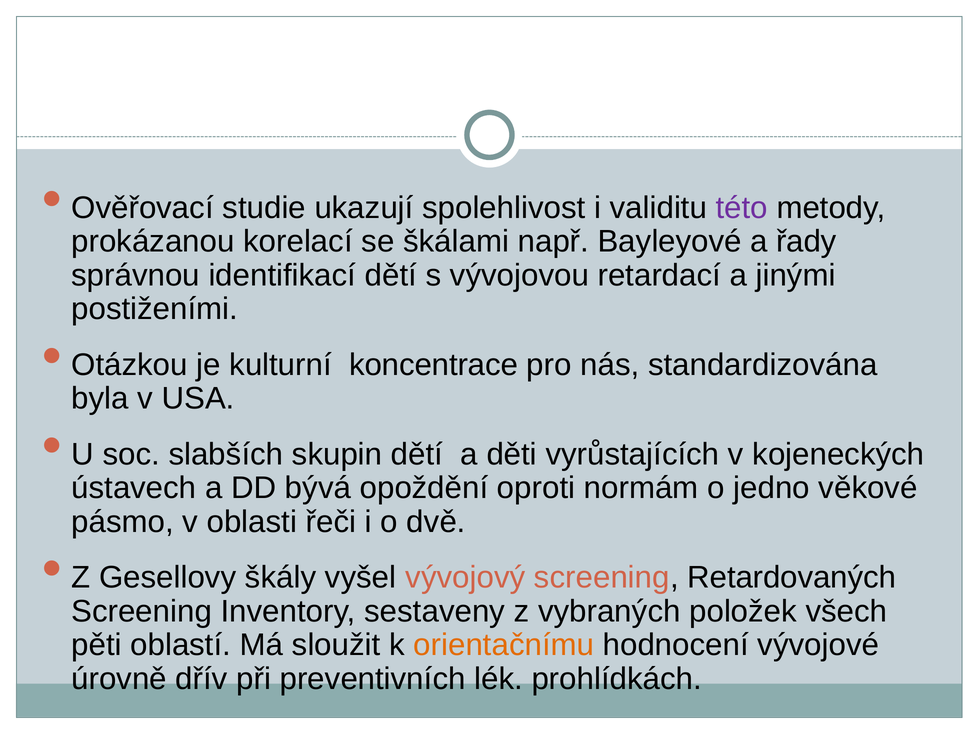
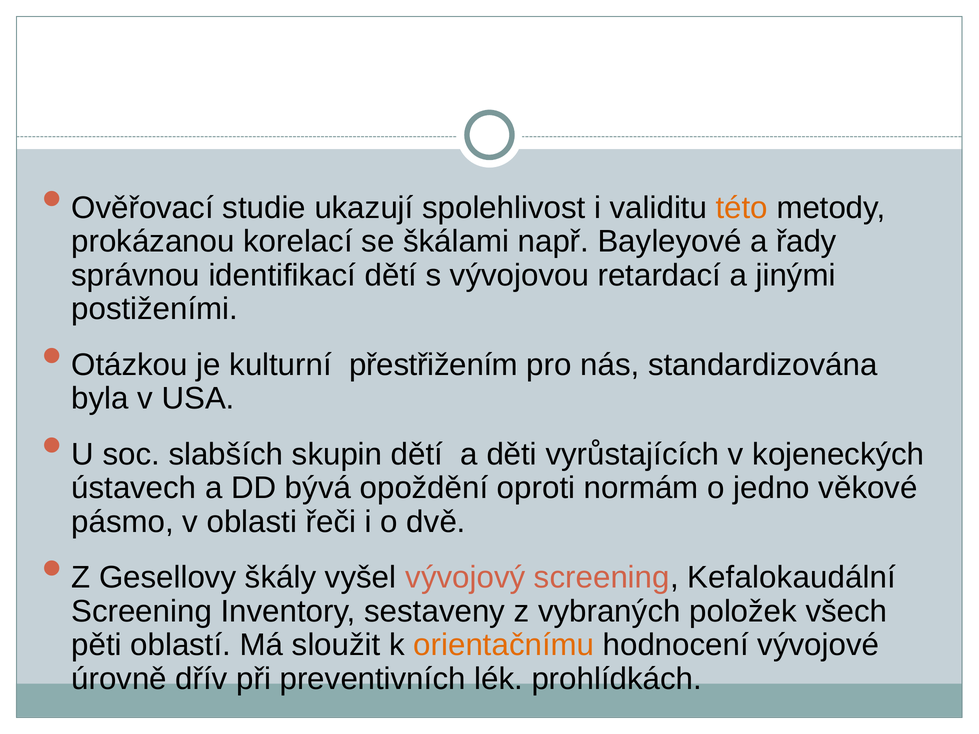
této colour: purple -> orange (742, 208)
koncentrace: koncentrace -> přestřižením (434, 365)
Retardovaných: Retardovaných -> Kefalokaudální (792, 578)
